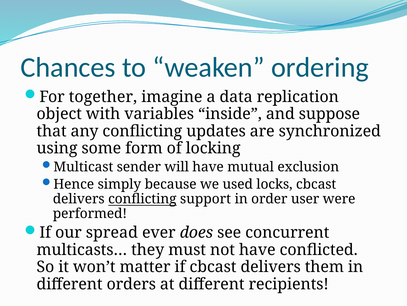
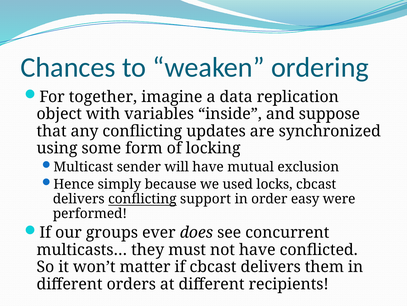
user: user -> easy (305, 199)
spread: spread -> groups (112, 232)
